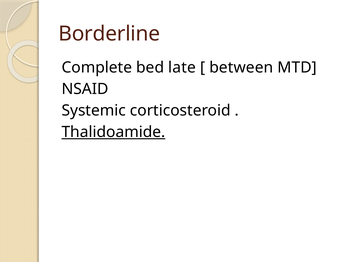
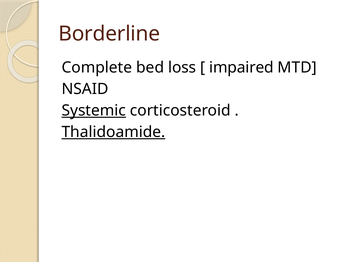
late: late -> loss (182, 68)
between: between -> impaired (241, 68)
Systemic underline: none -> present (94, 111)
